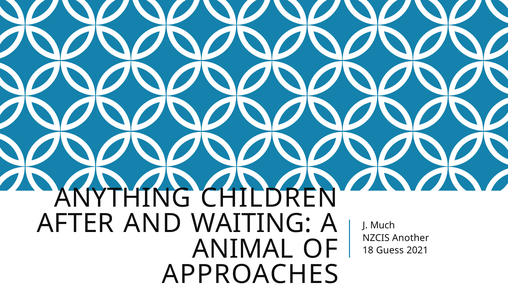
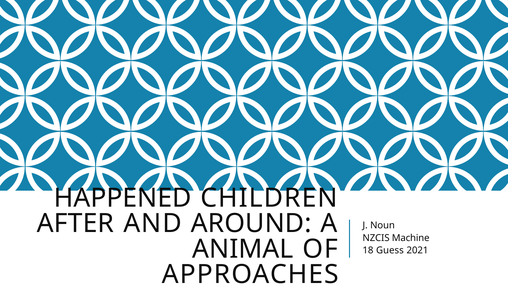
ANYTHING: ANYTHING -> HAPPENED (123, 198)
WAITING: WAITING -> AROUND (251, 223)
Much: Much -> Noun (383, 225)
Another: Another -> Machine (411, 238)
